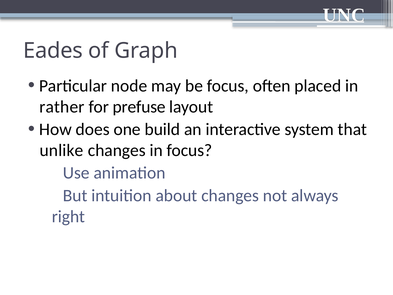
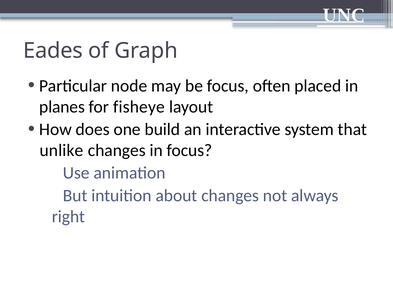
rather: rather -> planes (62, 107)
prefuse: prefuse -> fisheye (139, 107)
